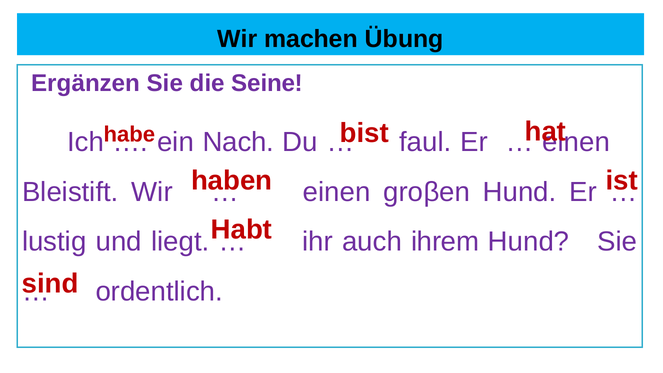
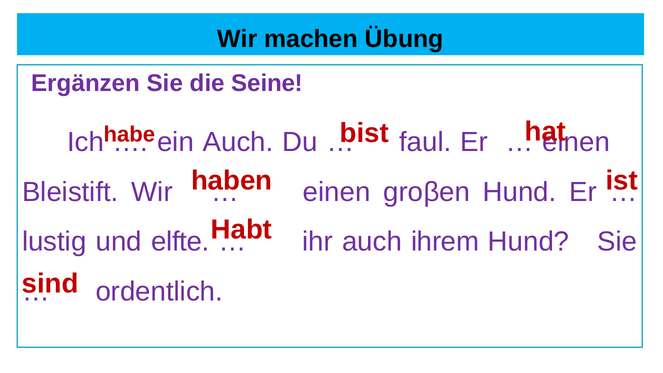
ein Nach: Nach -> Auch (238, 142)
liegt: liegt -> elfte (180, 242)
